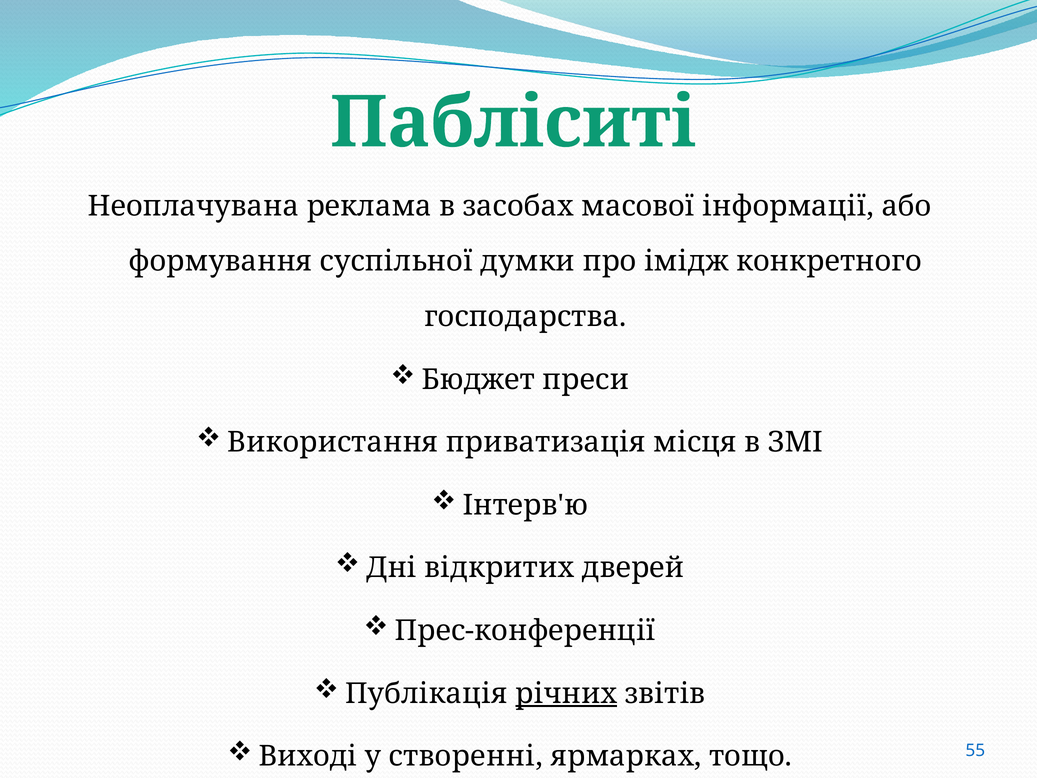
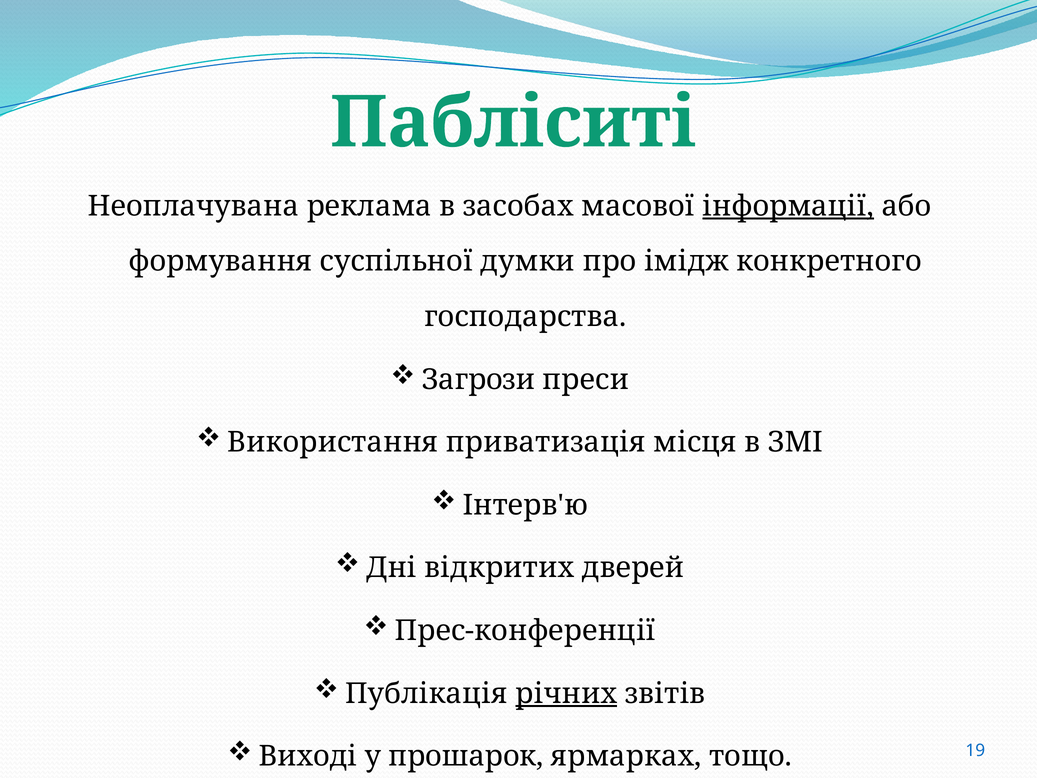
інформації underline: none -> present (788, 206)
Бюджет: Бюджет -> Загрози (478, 379)
створенні: створенні -> прошарок (466, 756)
55: 55 -> 19 (975, 750)
